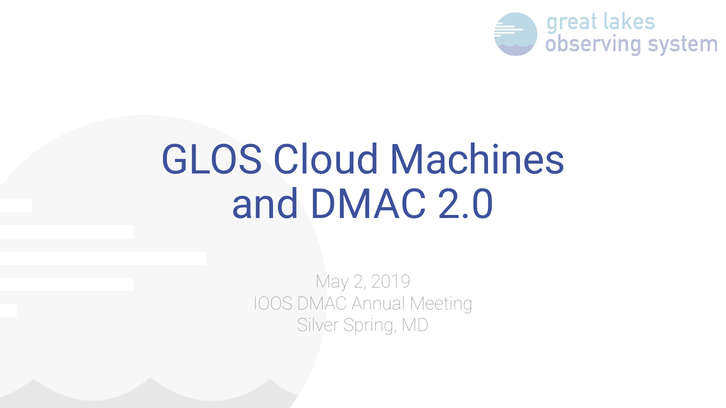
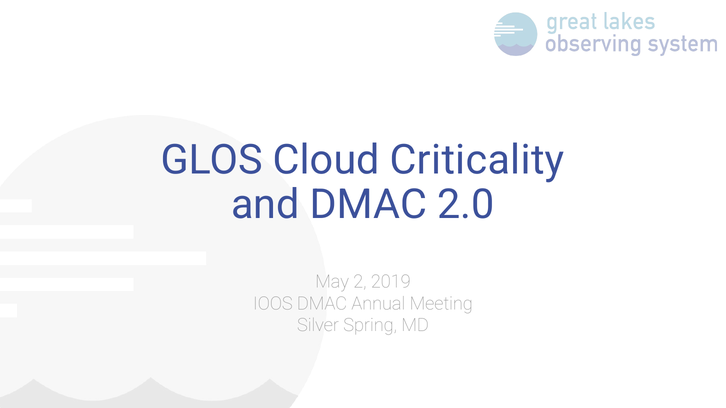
Machines: Machines -> Criticality (477, 160)
